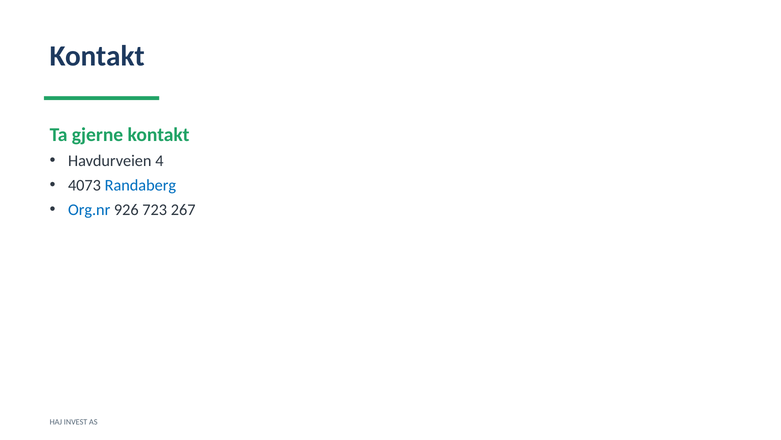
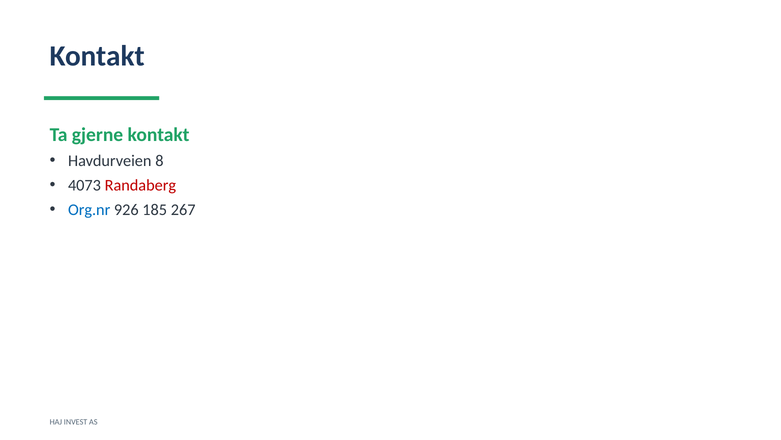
4: 4 -> 8 (159, 161)
Randaberg colour: blue -> red (140, 185)
723: 723 -> 185 (155, 209)
